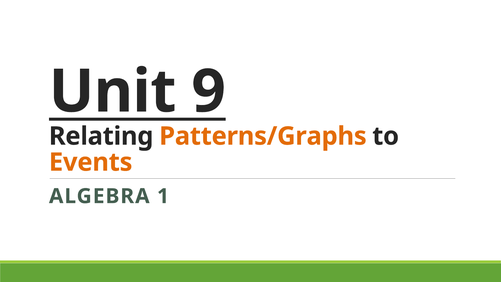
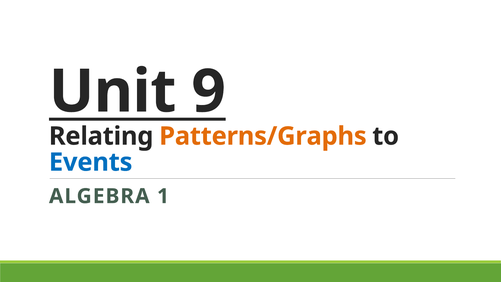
Events colour: orange -> blue (91, 162)
